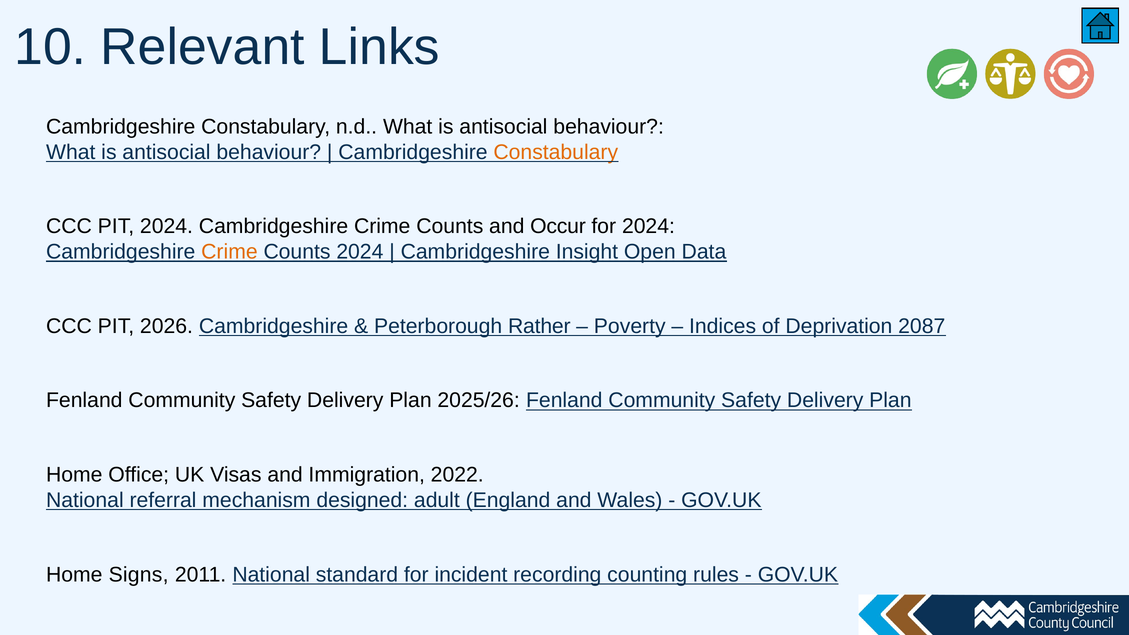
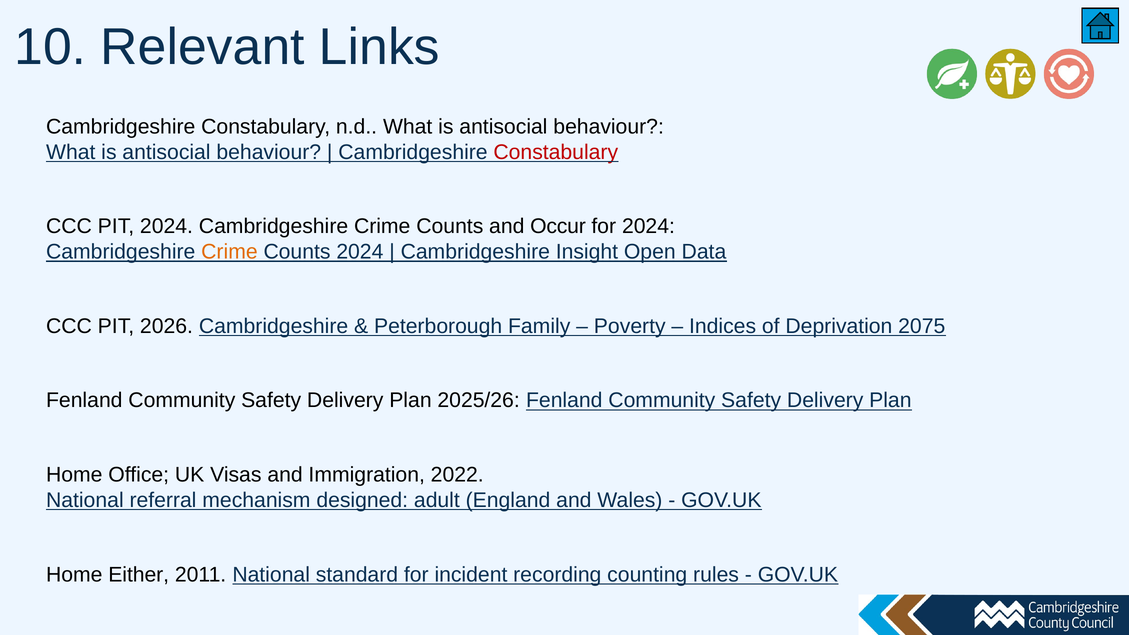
Constabulary colour: orange -> red (556, 152)
Rather: Rather -> Family (539, 326)
2087: 2087 -> 2075 (922, 326)
Signs: Signs -> Either (139, 575)
